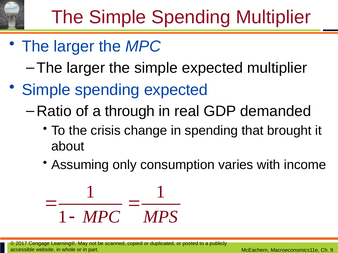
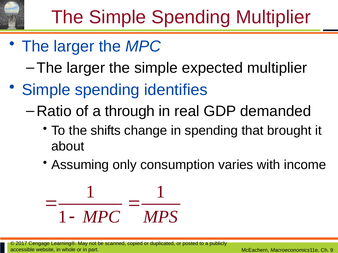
spending expected: expected -> identifies (176, 90)
crisis: crisis -> shifts (106, 131)
